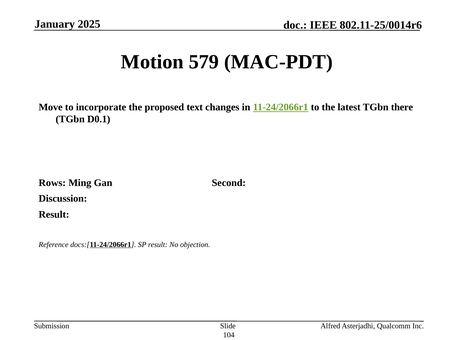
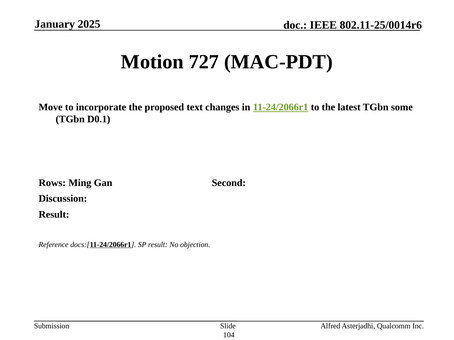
579: 579 -> 727 (204, 62)
there: there -> some (402, 107)
